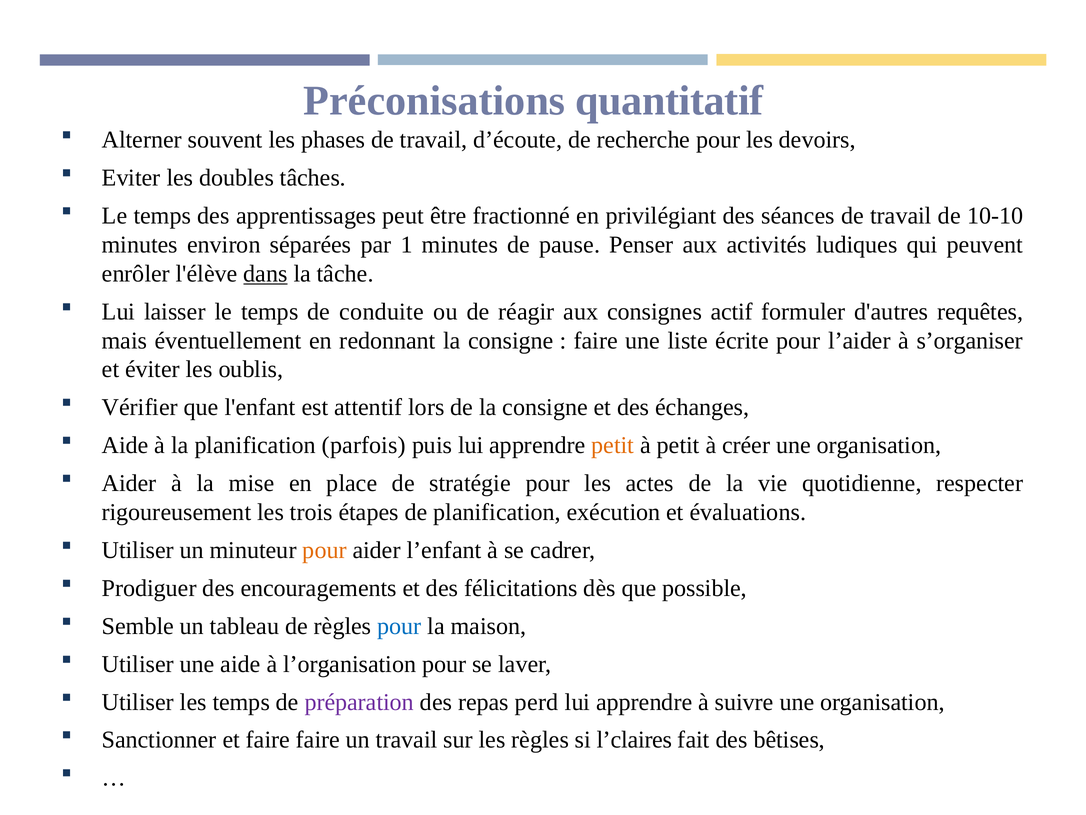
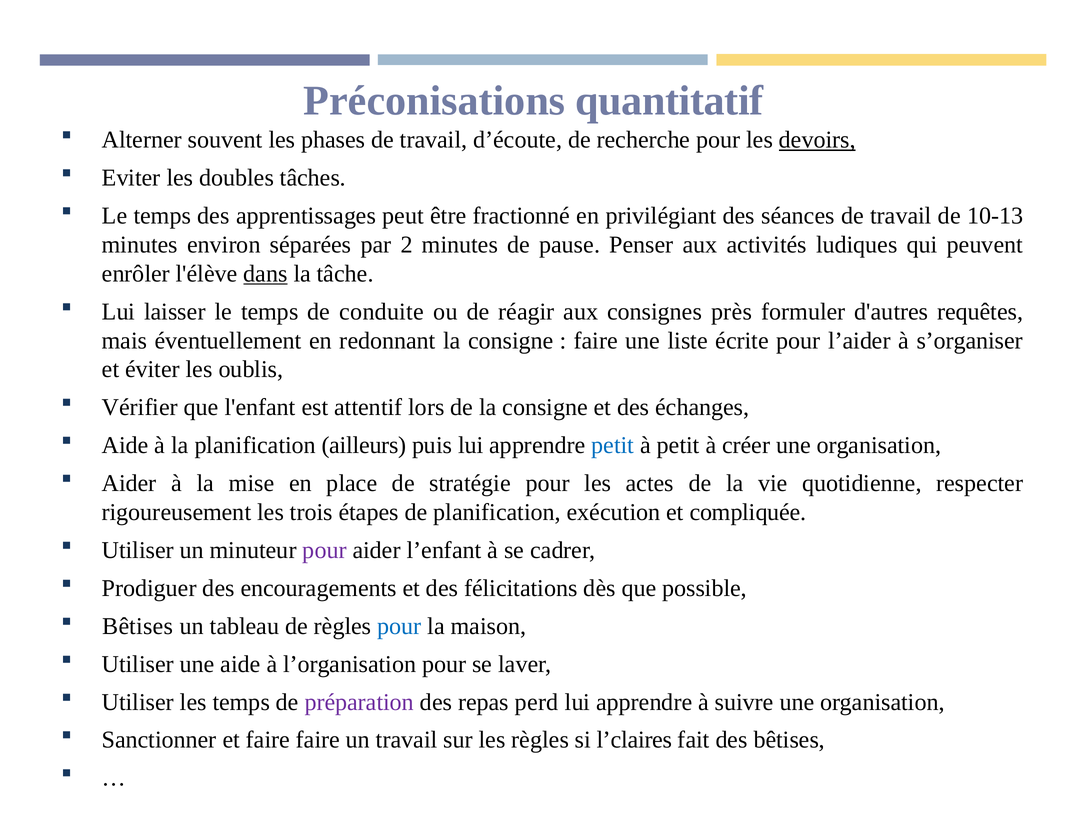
devoirs underline: none -> present (817, 140)
10-10: 10-10 -> 10-13 (995, 216)
1: 1 -> 2 (407, 245)
actif: actif -> près (731, 311)
parfois: parfois -> ailleurs (364, 445)
petit colour: orange -> blue (613, 445)
évaluations: évaluations -> compliquée (748, 512)
pour colour: orange -> purple (325, 550)
Semble: Semble -> Bêtises (138, 626)
